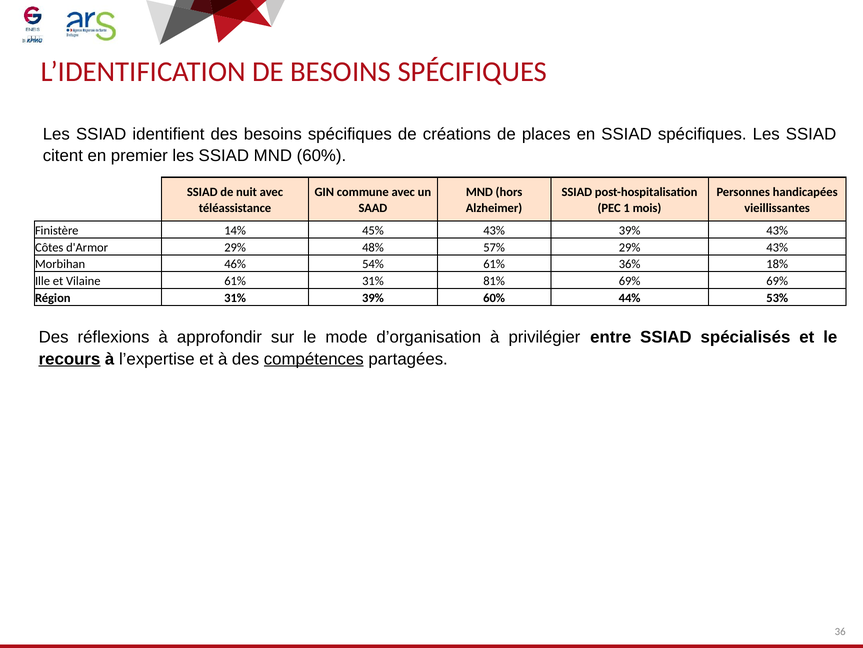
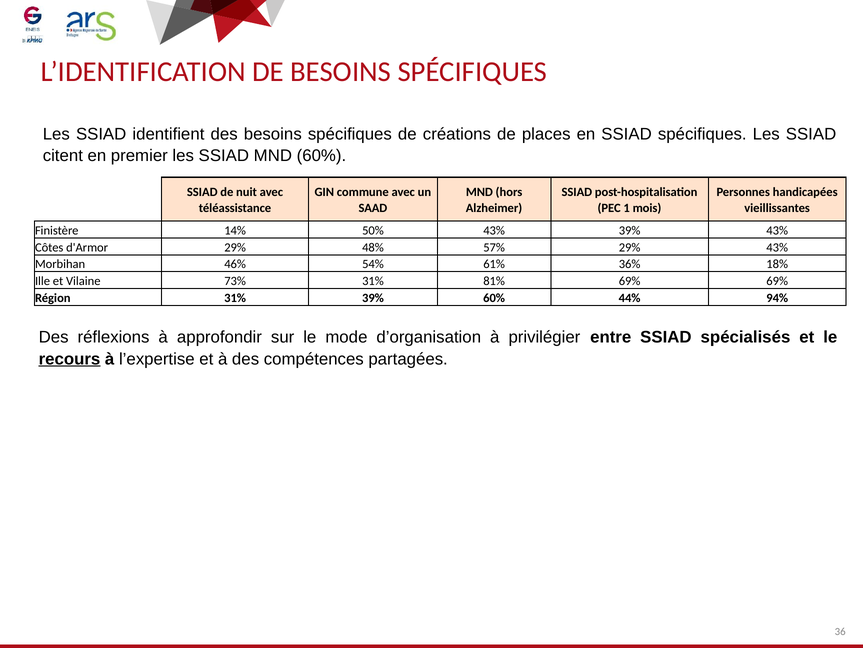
45%: 45% -> 50% (373, 230)
Vilaine 61%: 61% -> 73% (235, 281)
53%: 53% -> 94% (777, 298)
compétences underline: present -> none (314, 359)
